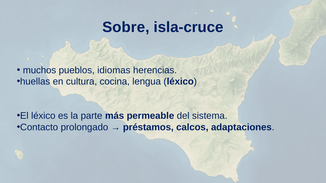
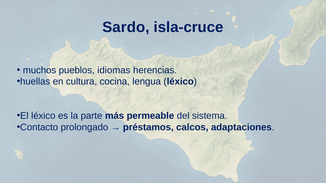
Sobre: Sobre -> Sardo (126, 27)
